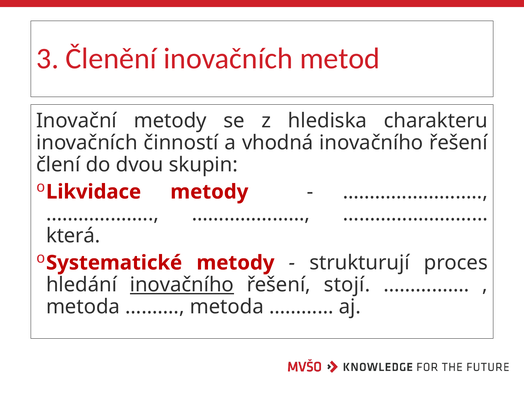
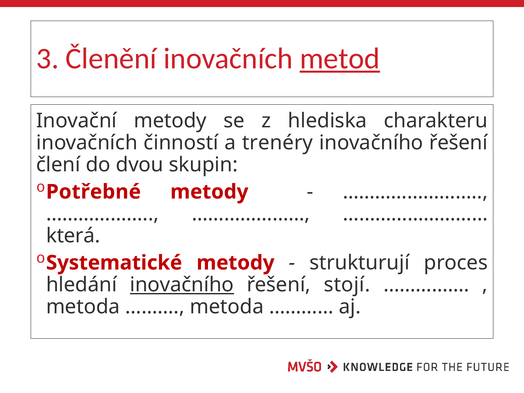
metod underline: none -> present (340, 59)
vhodná: vhodná -> trenéry (278, 143)
Likvidace: Likvidace -> Potřebné (93, 192)
